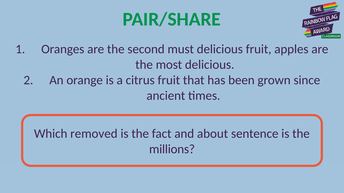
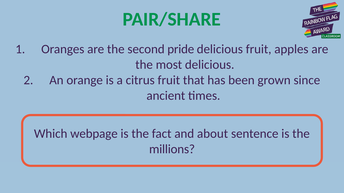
must: must -> pride (181, 49)
removed: removed -> webpage (94, 134)
